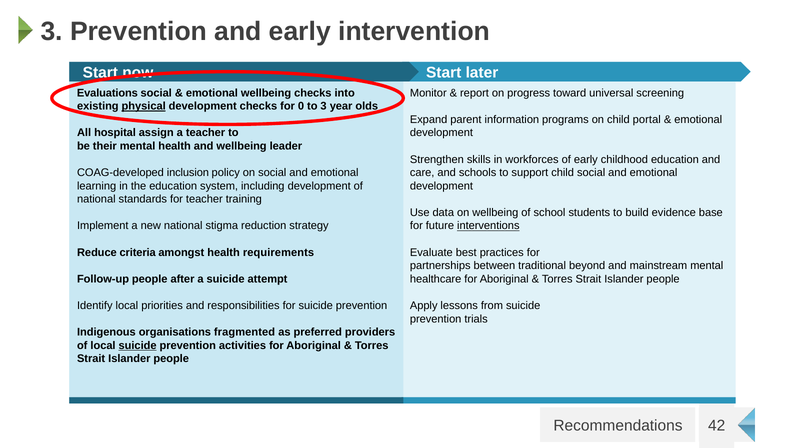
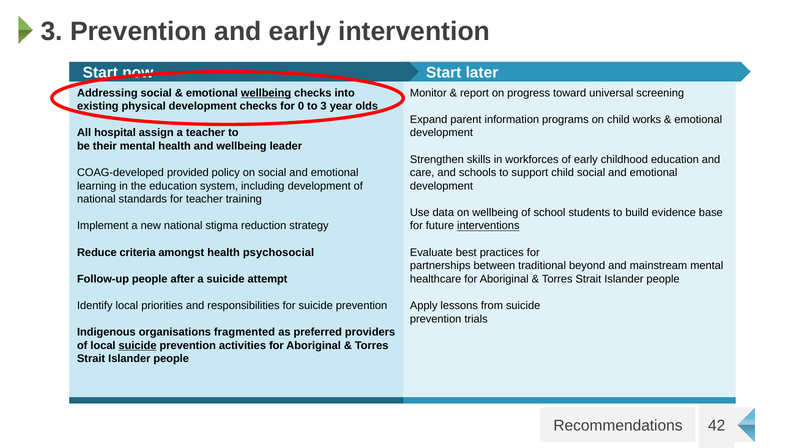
Evaluations: Evaluations -> Addressing (107, 93)
wellbeing underline: none -> present (266, 93)
physical underline: present -> none (144, 106)
portal: portal -> works (647, 119)
inclusion: inclusion -> provided (188, 173)
requirements: requirements -> psychosocial (279, 252)
